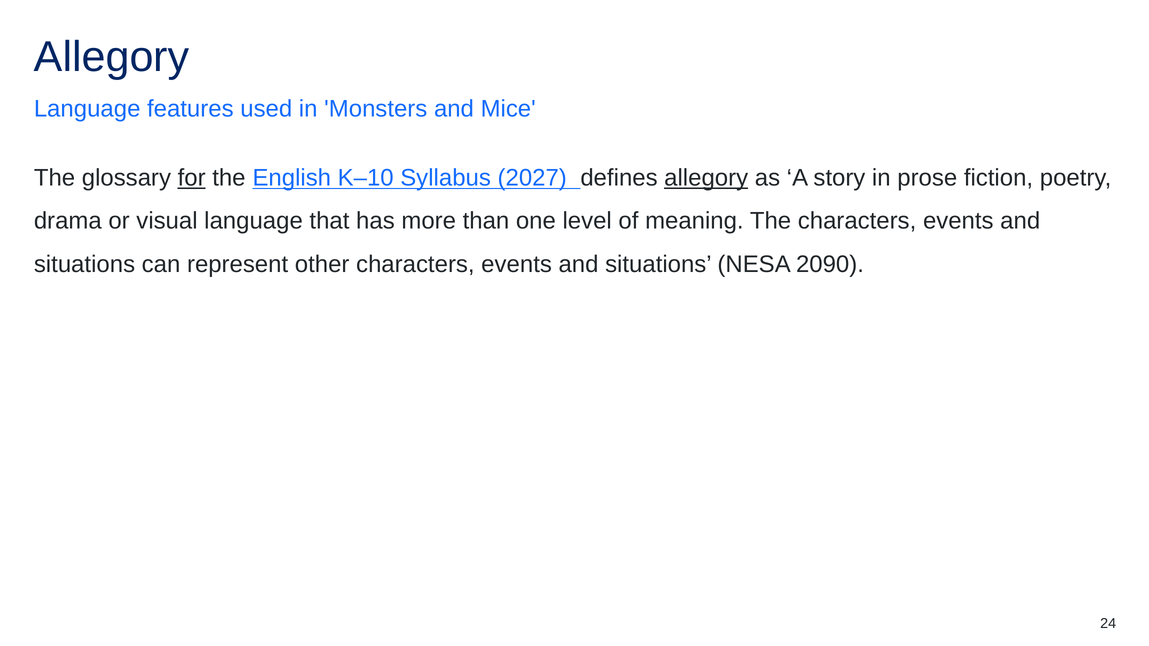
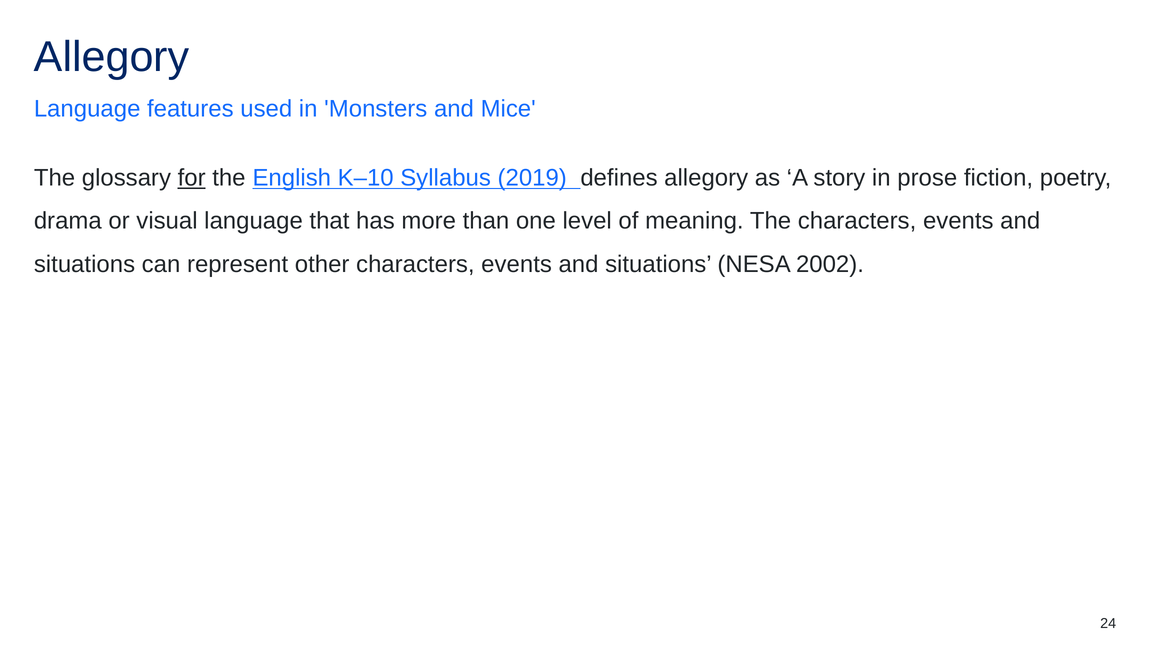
2027: 2027 -> 2019 (532, 178)
allegory underline: present -> none (706, 178)
2090: 2090 -> 2002 (830, 264)
